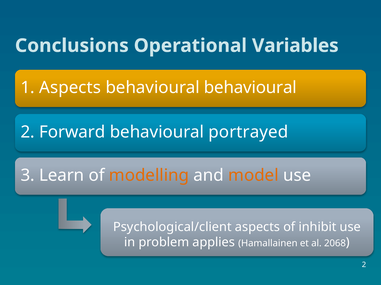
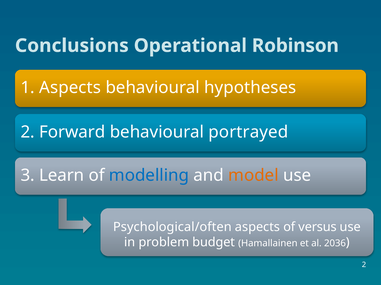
Variables: Variables -> Robinson (295, 46)
behavioural behavioural: behavioural -> hypotheses (250, 88)
modelling colour: orange -> blue (149, 176)
Psychological/client: Psychological/client -> Psychological/often (172, 228)
inhibit: inhibit -> versus (318, 228)
applies: applies -> budget (214, 243)
2068: 2068 -> 2036 (335, 244)
